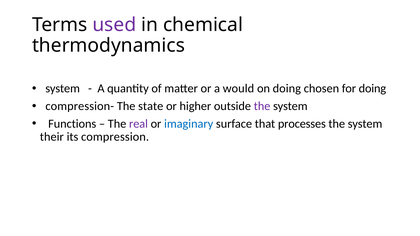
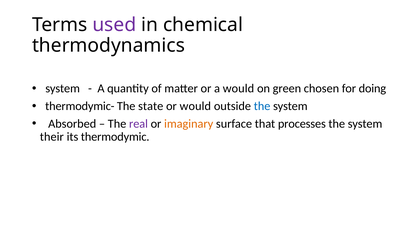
on doing: doing -> green (287, 89)
compression-: compression- -> thermodymic- (80, 106)
or higher: higher -> would (195, 106)
the colour: purple -> blue (262, 106)
Functions: Functions -> Absorbed (72, 124)
imaginary colour: blue -> orange (189, 124)
compression: compression -> thermodymic (115, 137)
